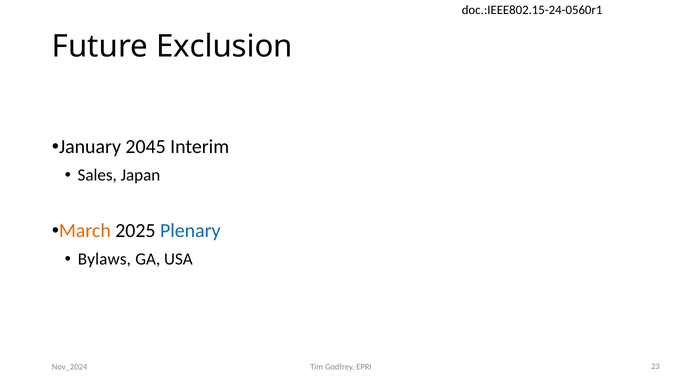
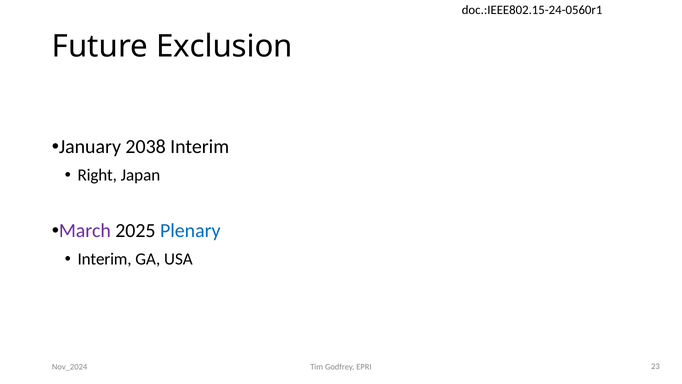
2045: 2045 -> 2038 (146, 147)
Sales: Sales -> Right (97, 175)
March colour: orange -> purple (85, 230)
Bylaws: Bylaws -> Interim (105, 259)
